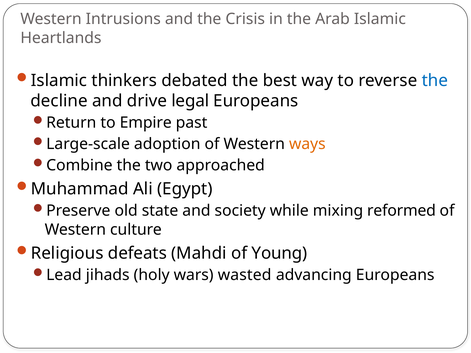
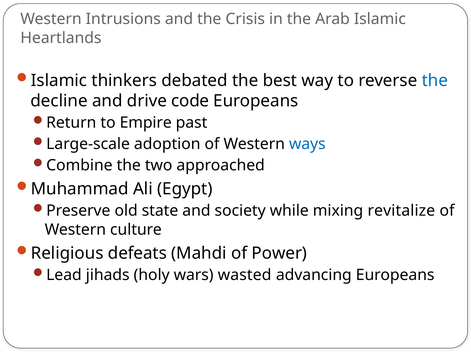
legal: legal -> code (190, 101)
ways colour: orange -> blue (307, 144)
reformed: reformed -> revitalize (401, 211)
Young: Young -> Power (279, 253)
